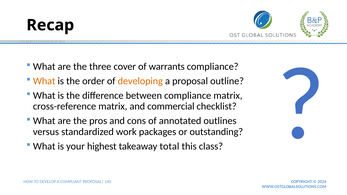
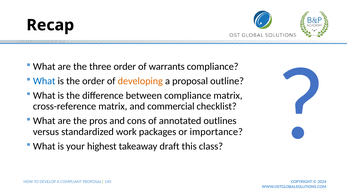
three cover: cover -> order (125, 67)
What colour: orange -> blue (44, 81)
outstanding: outstanding -> importance (216, 132)
total: total -> draft (170, 146)
